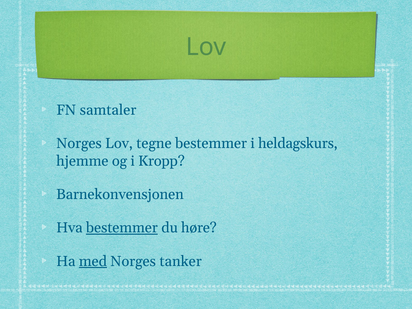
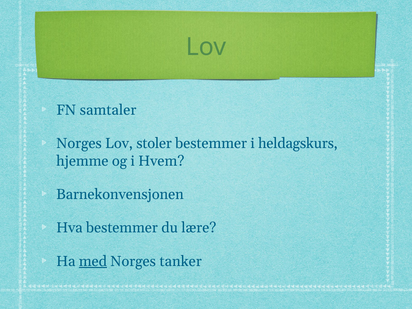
tegne: tegne -> stoler (154, 144)
Kropp: Kropp -> Hvem (161, 161)
bestemmer underline: present -> none (122, 228)
høre: høre -> lære (199, 228)
